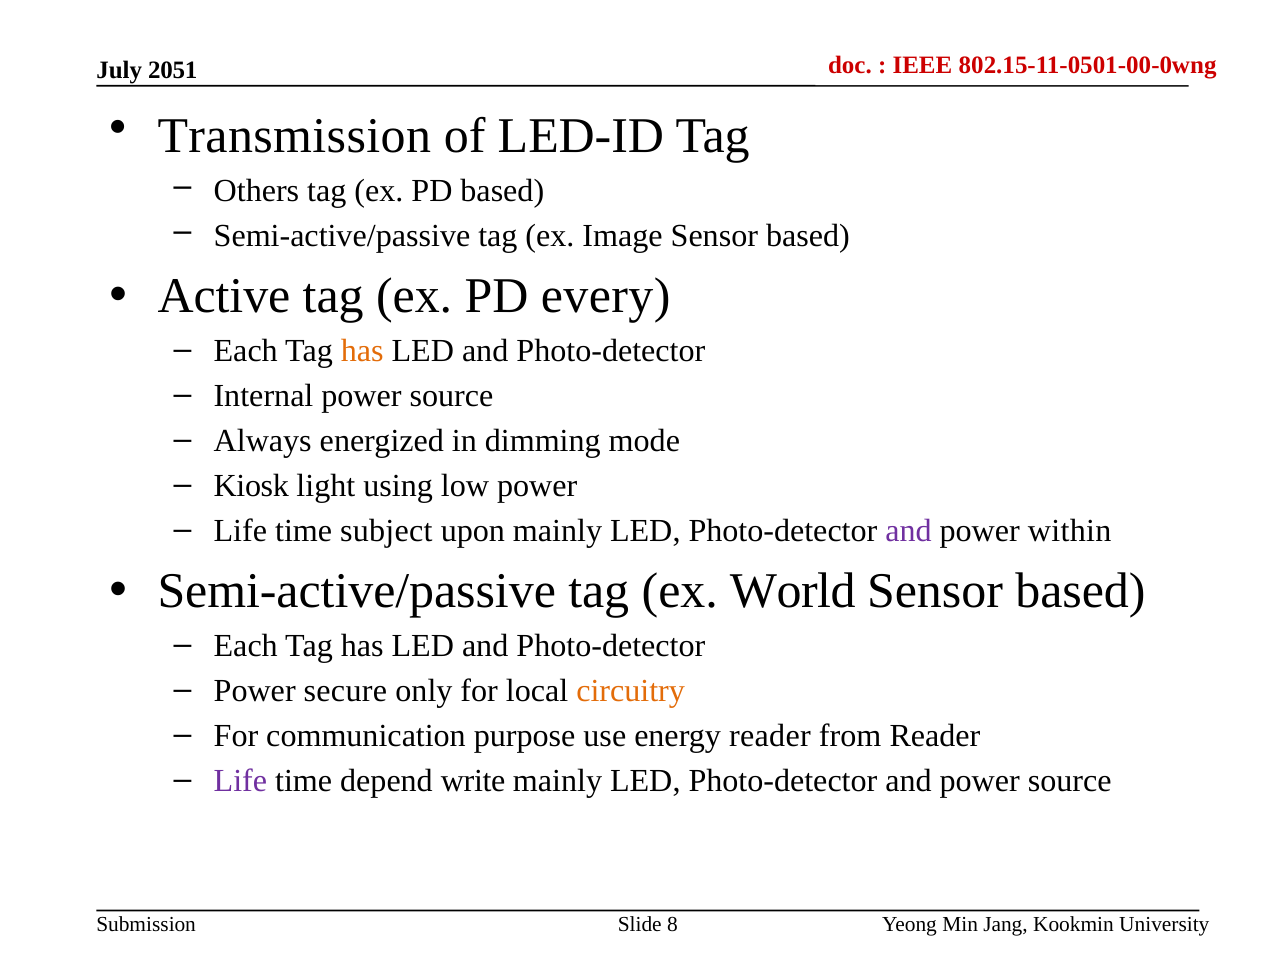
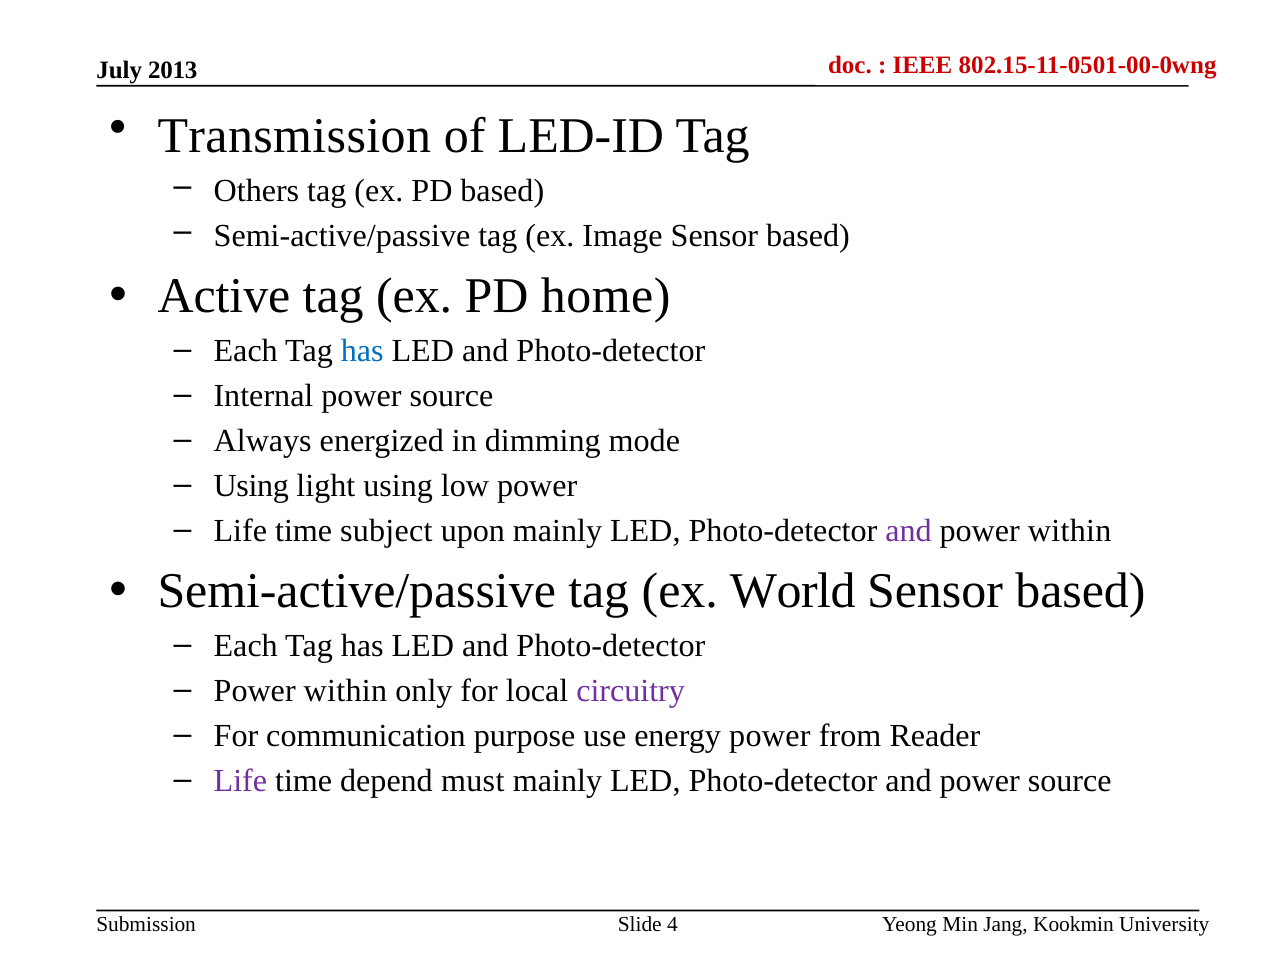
2051: 2051 -> 2013 (173, 71)
every: every -> home (606, 296)
has colour: orange -> blue (362, 351)
Kiosk: Kiosk -> Using (251, 486)
secure: secure -> within (345, 691)
circuitry colour: orange -> purple (631, 691)
energy reader: reader -> power (770, 736)
write: write -> must (473, 781)
8: 8 -> 4 (672, 924)
